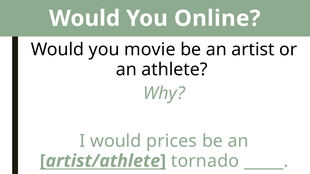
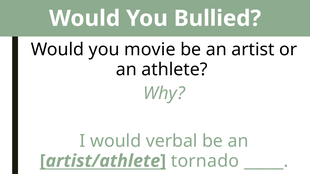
Online: Online -> Bullied (217, 18)
prices: prices -> verbal (172, 141)
